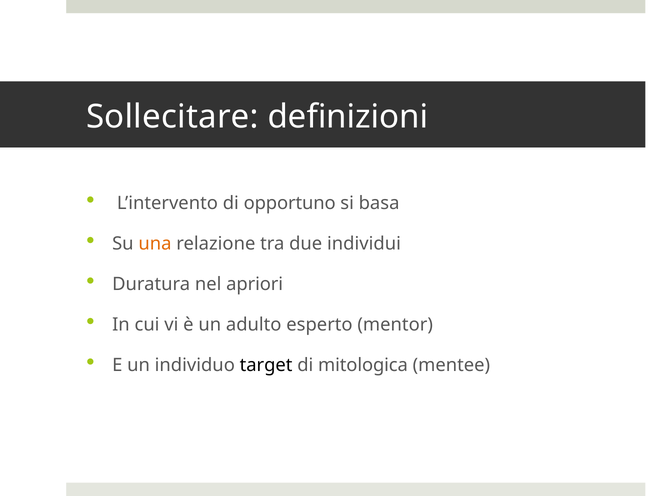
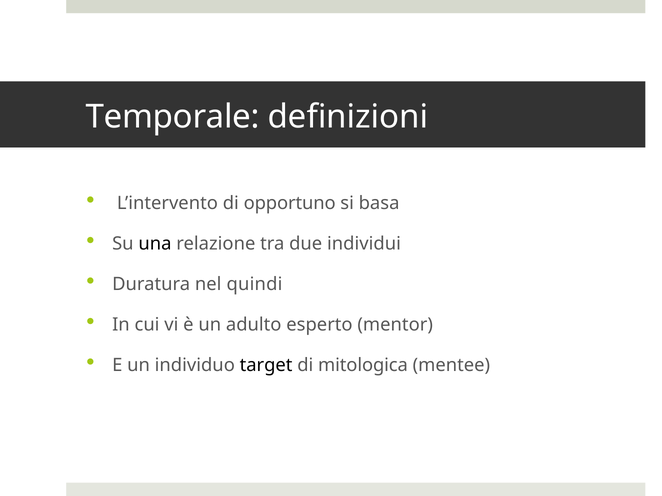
Sollecitare: Sollecitare -> Temporale (173, 117)
una colour: orange -> black (155, 244)
apriori: apriori -> quindi (254, 285)
